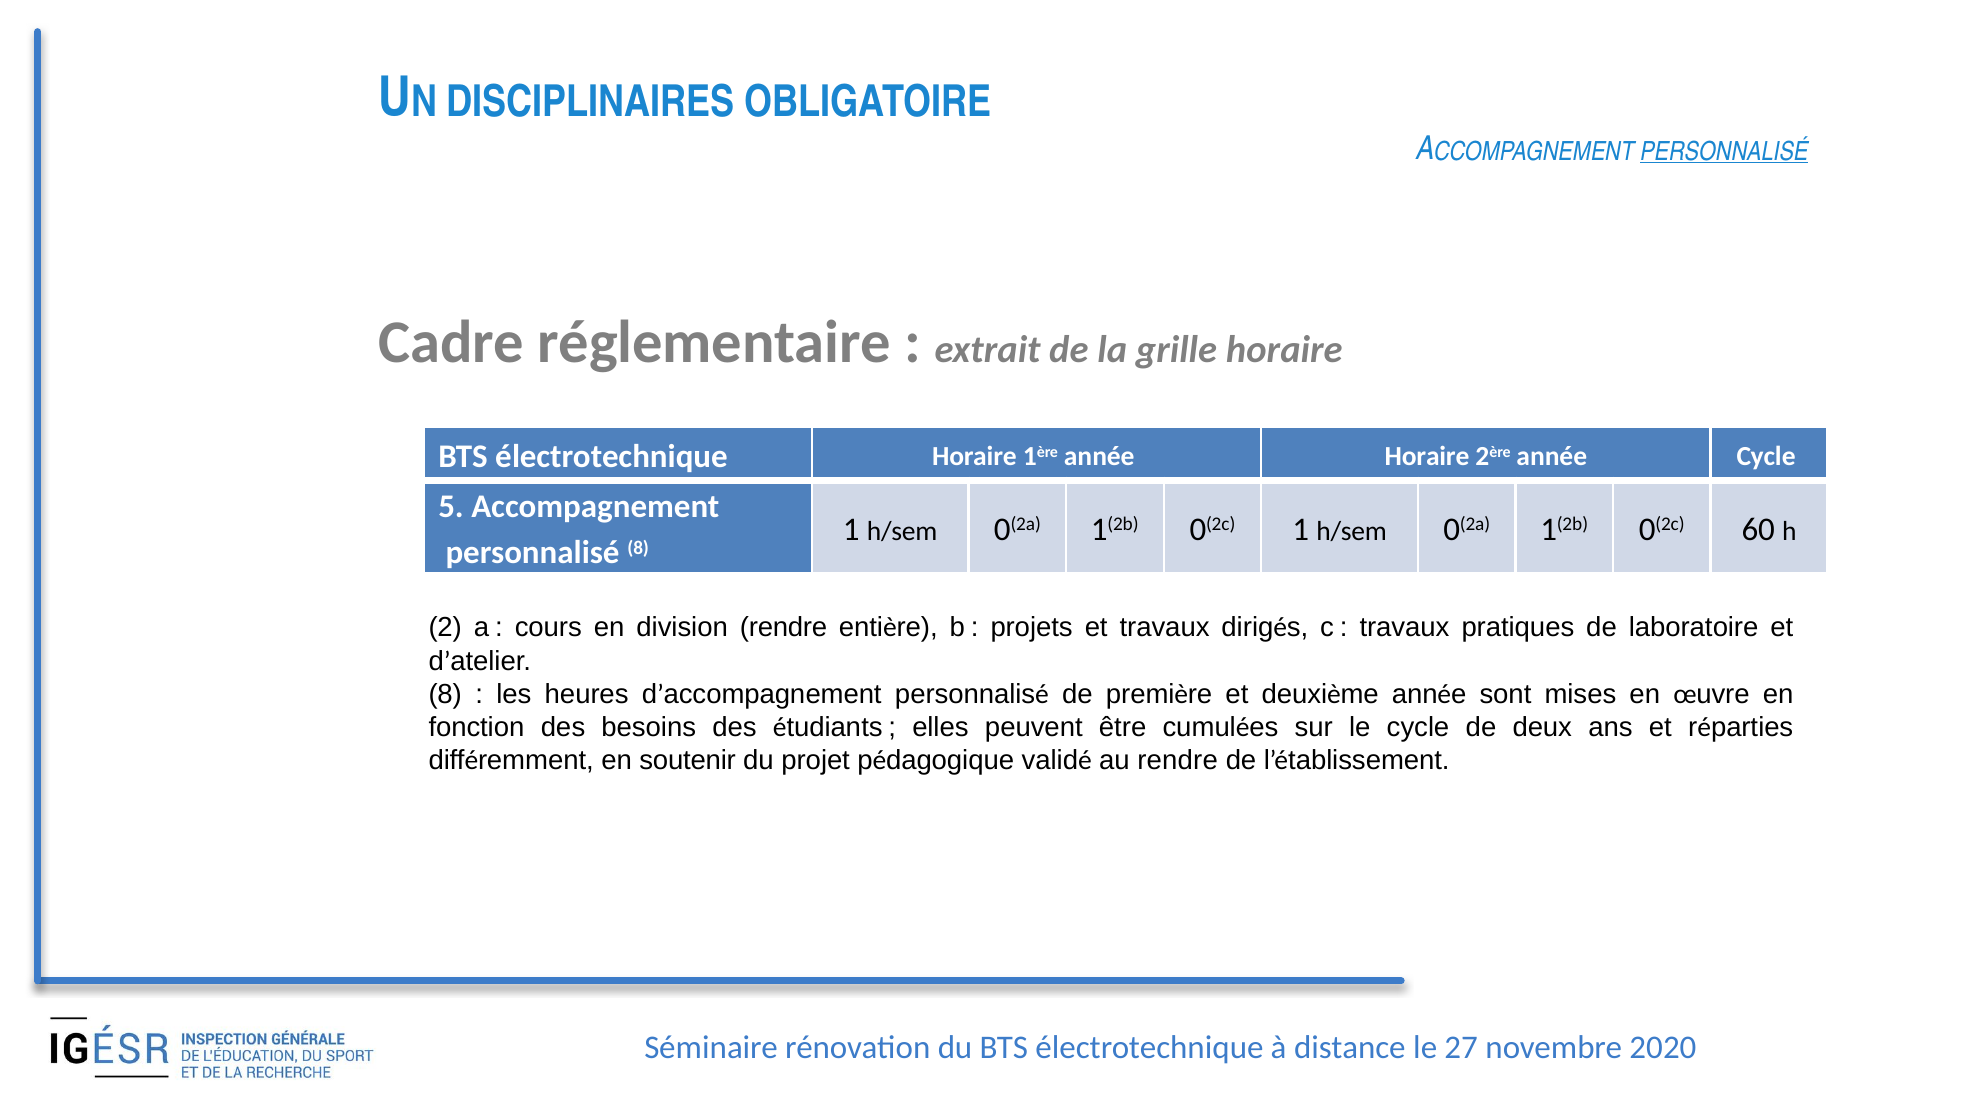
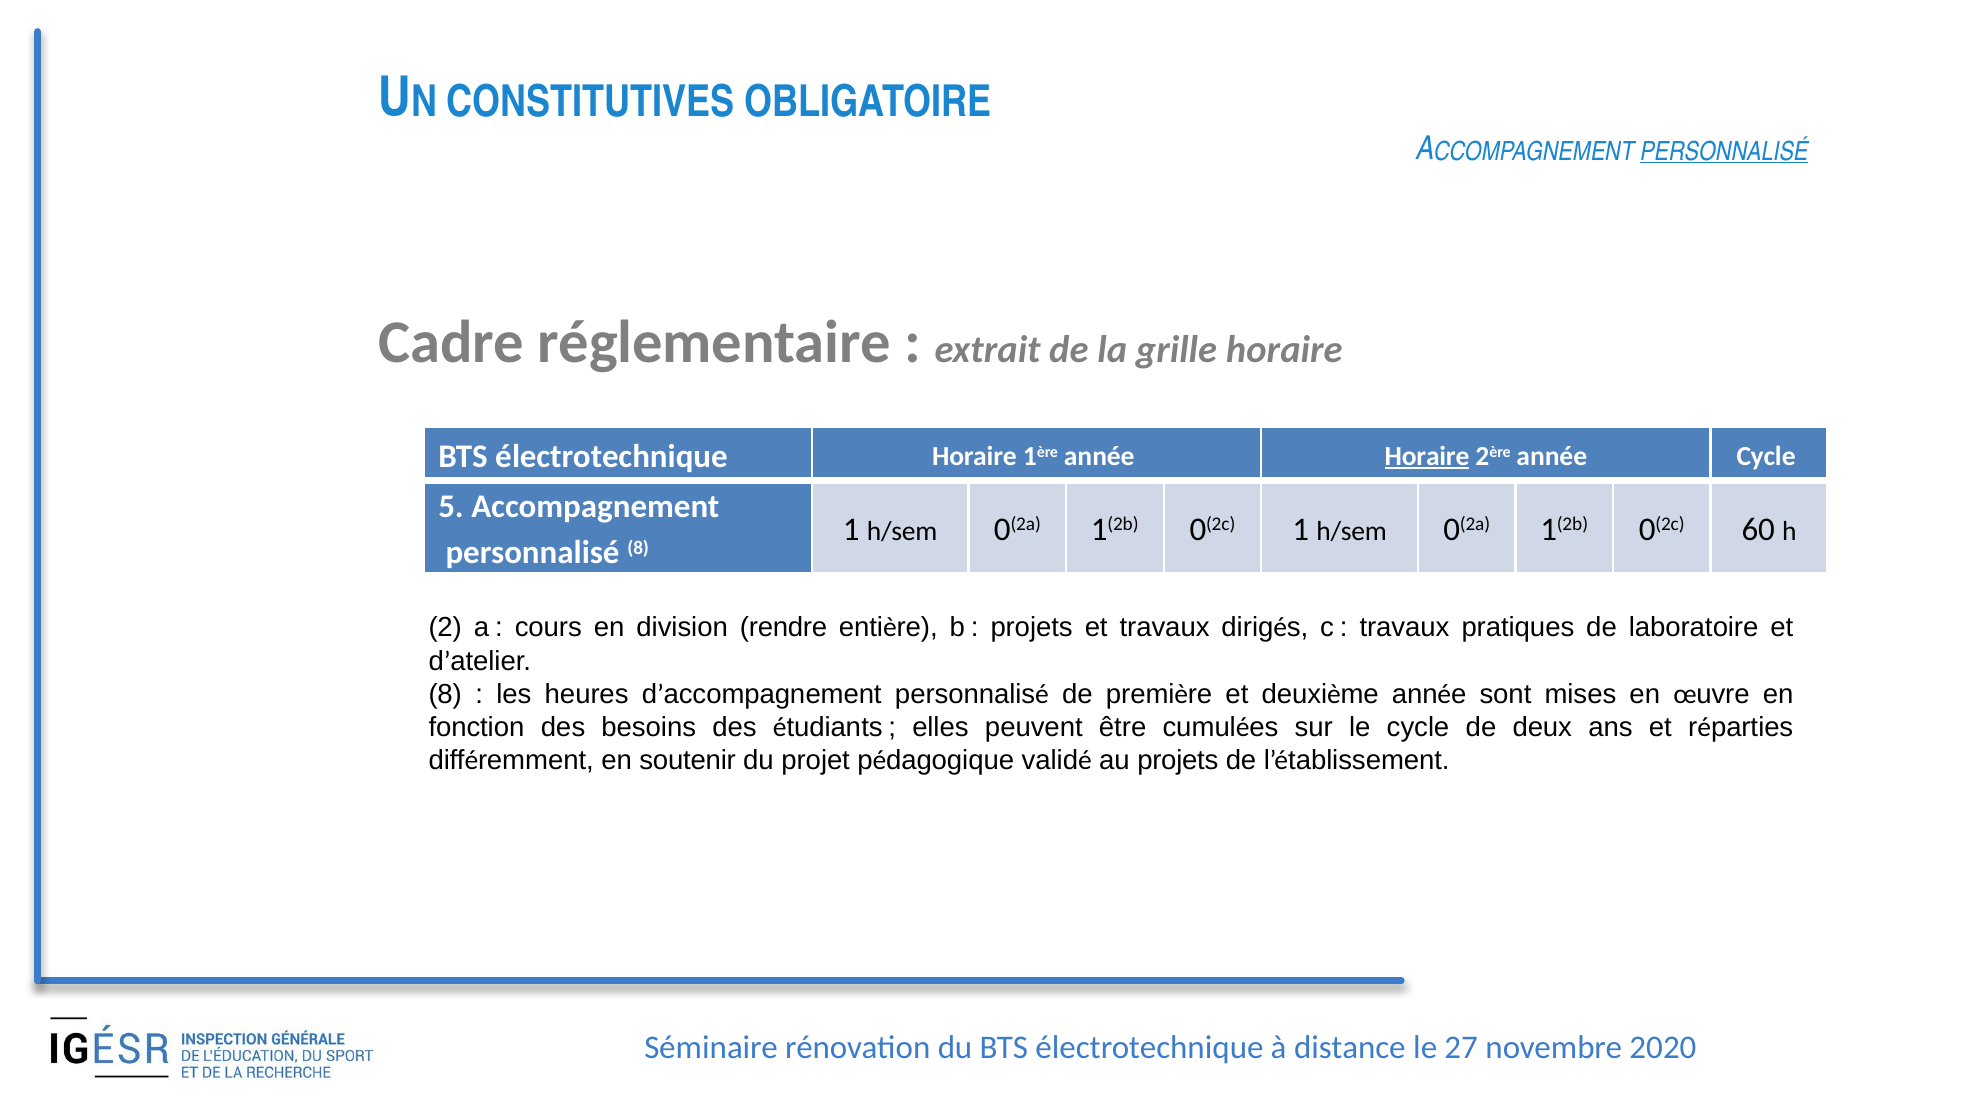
DISCIPLINAIRES: DISCIPLINAIRES -> CONSTITUTIVES (591, 101)
Horaire underline: none -> present (1427, 456)
au rendre: rendre -> projets (1178, 760)
